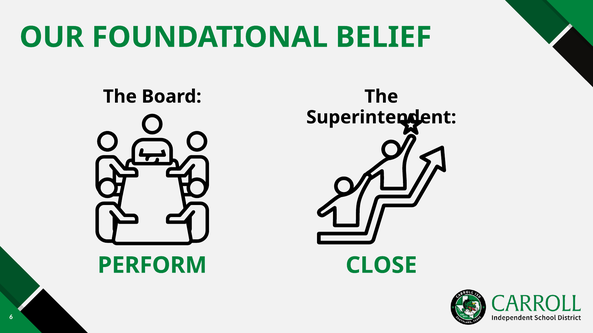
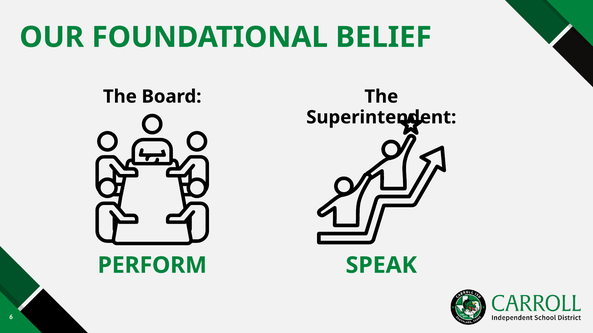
CLOSE: CLOSE -> SPEAK (381, 266)
